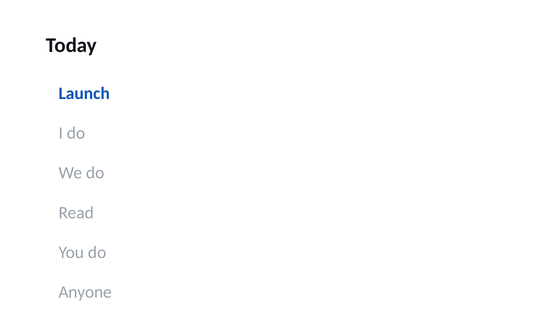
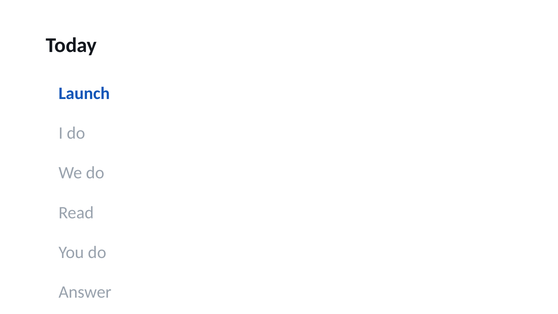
Anyone: Anyone -> Answer (85, 292)
